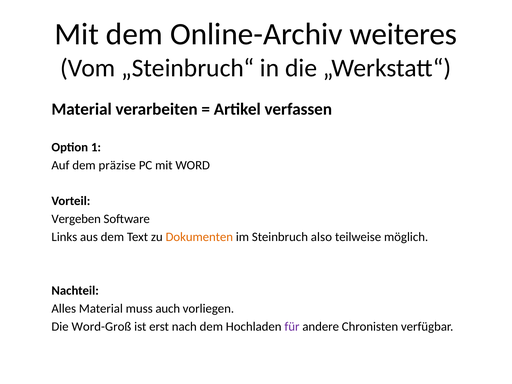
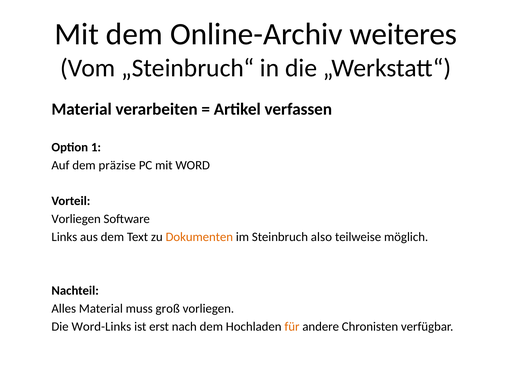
Vergeben: Vergeben -> Vorliegen (76, 219)
auch: auch -> groß (168, 309)
Word-Groß: Word-Groß -> Word-Links (101, 327)
für colour: purple -> orange (292, 327)
